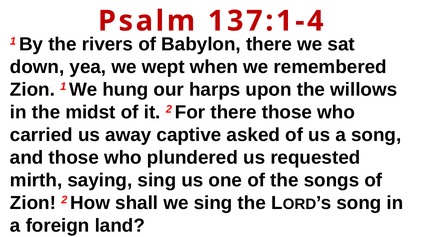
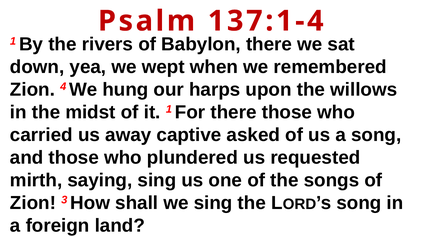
Zion 1: 1 -> 4 (63, 86)
it 2: 2 -> 1 (169, 109)
Zion 2: 2 -> 3 (64, 200)
